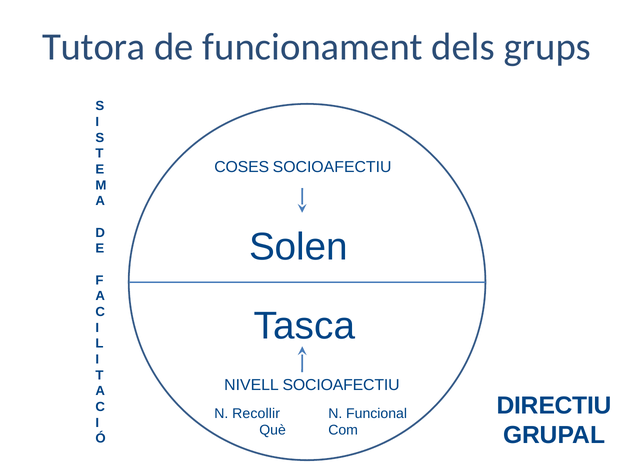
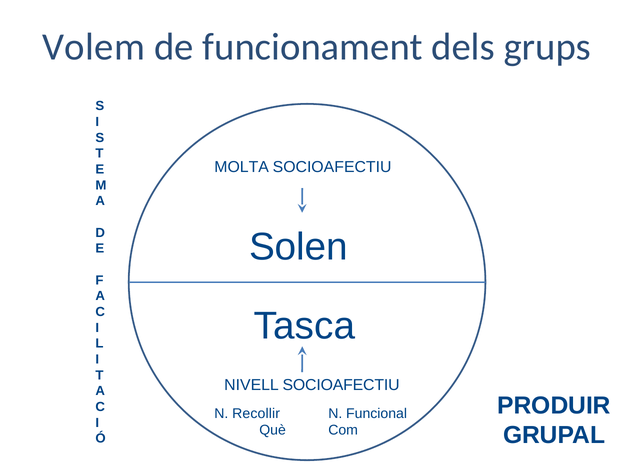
Tutora: Tutora -> Volem (94, 47)
COSES: COSES -> MOLTA (242, 167)
DIRECTIU: DIRECTIU -> PRODUIR (554, 406)
